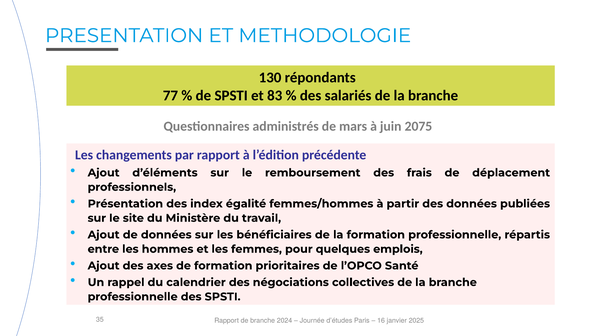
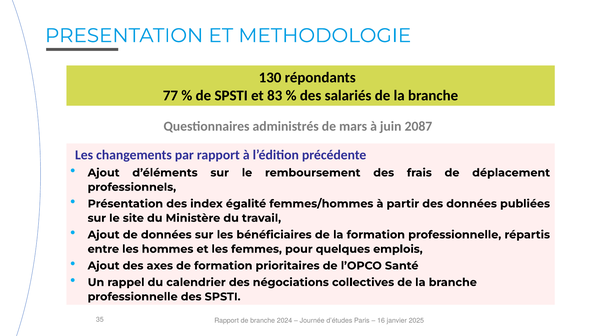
2075: 2075 -> 2087 (418, 126)
